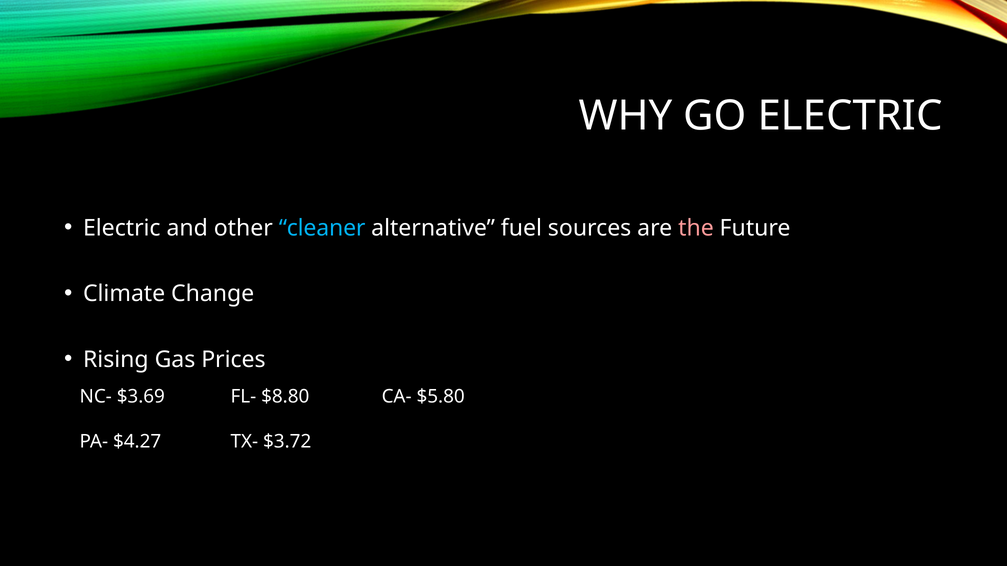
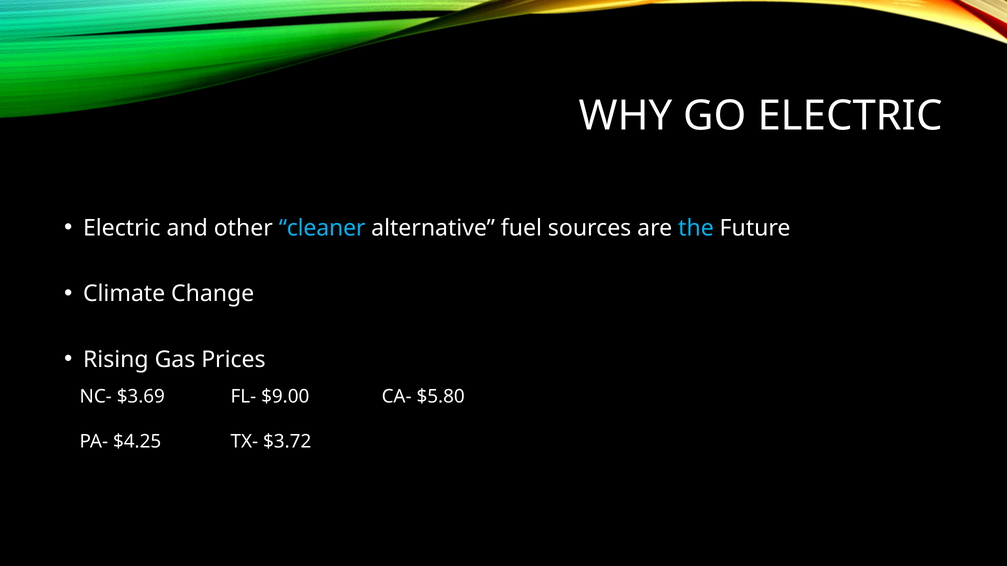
the colour: pink -> light blue (696, 228)
$8.80: $8.80 -> $9.00 (285, 397)
$4.27: $4.27 -> $4.25 (137, 442)
